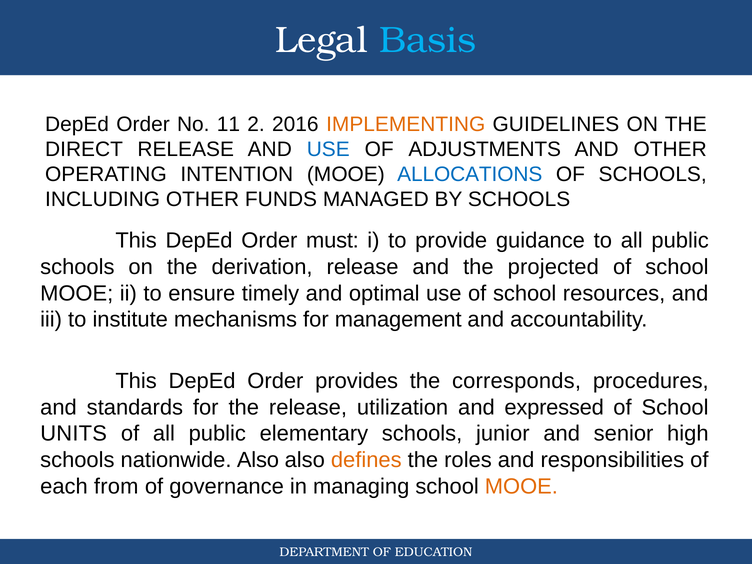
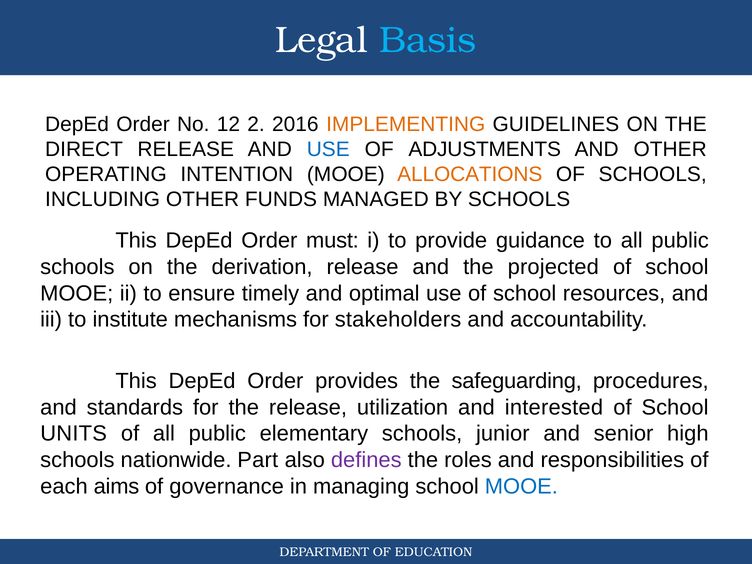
11: 11 -> 12 (228, 124)
ALLOCATIONS colour: blue -> orange (470, 174)
management: management -> stakeholders (398, 320)
corresponds: corresponds -> safeguarding (517, 381)
expressed: expressed -> interested (554, 407)
nationwide Also: Also -> Part (258, 460)
defines colour: orange -> purple (366, 460)
from: from -> aims (116, 486)
MOOE colour: orange -> blue (521, 486)
